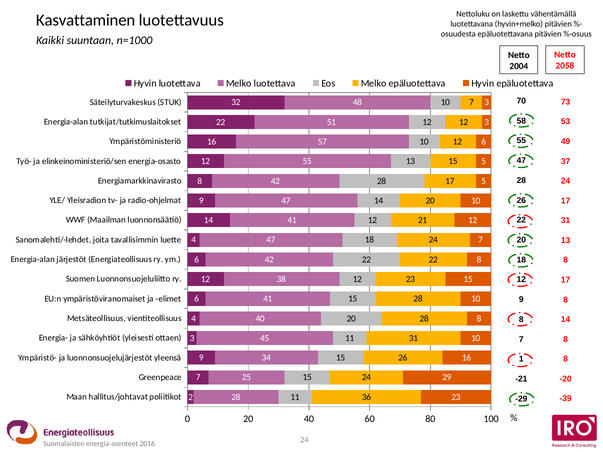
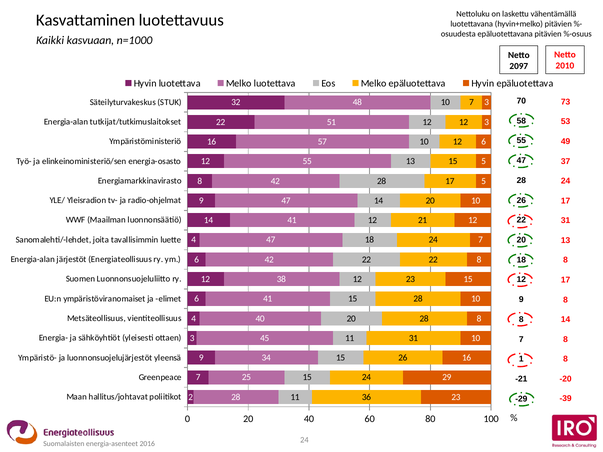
suuntaan: suuntaan -> kasvuaan (90, 40)
2058: 2058 -> 2010 (565, 66)
2004: 2004 -> 2097 (519, 66)
